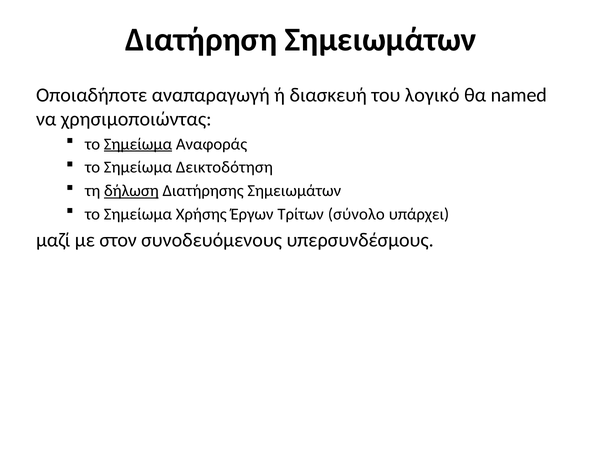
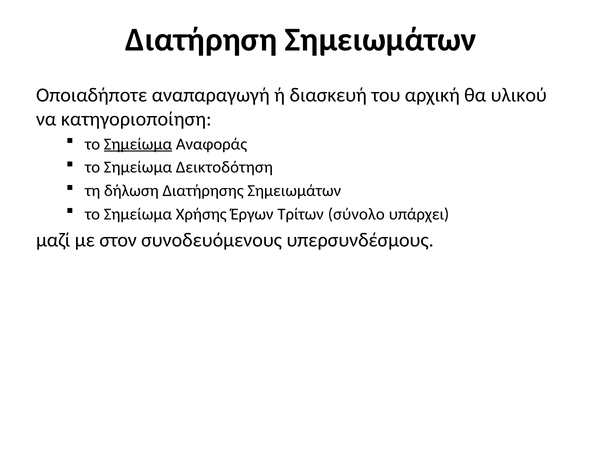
λογικό: λογικό -> αρχική (432, 95)
named: named -> υλικού (519, 95)
χρησιμοποιώντας: χρησιμοποιώντας -> κατηγοριοποίηση (136, 119)
δήλωση underline: present -> none (131, 191)
